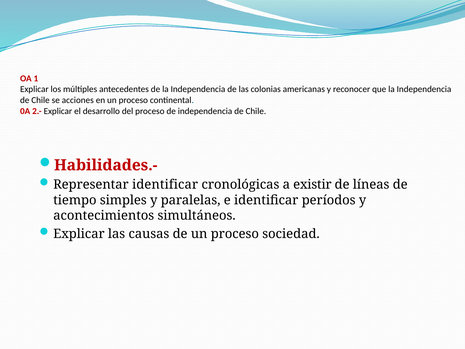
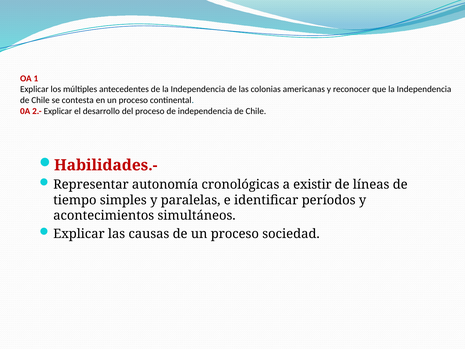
acciones: acciones -> contesta (78, 100)
Representar identificar: identificar -> autonomía (165, 185)
